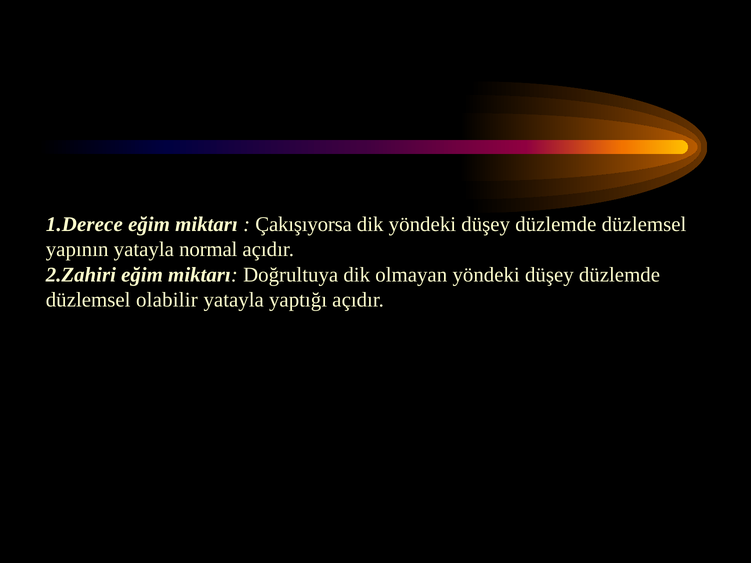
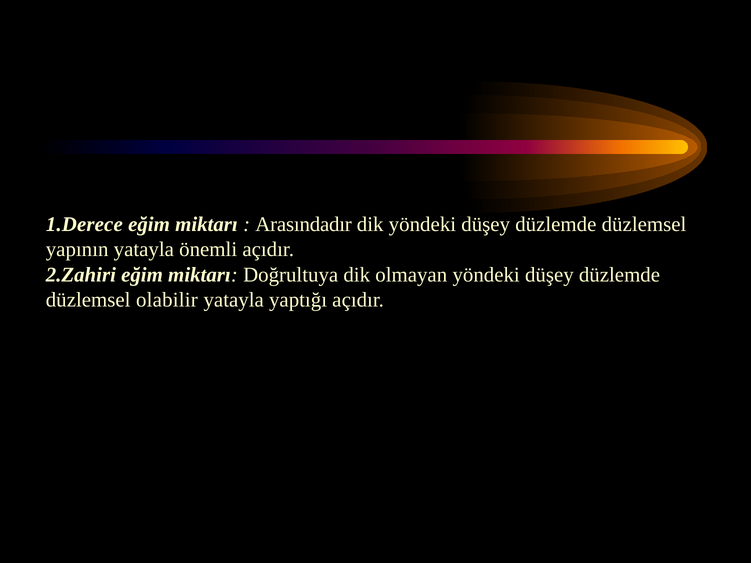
Çakışıyorsa: Çakışıyorsa -> Arasındadır (304, 225)
normal: normal -> önemli (208, 250)
